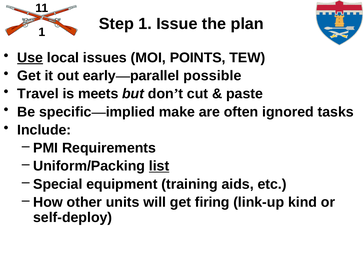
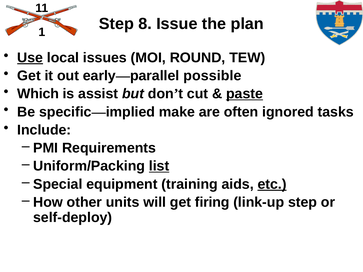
Step 1: 1 -> 8 (145, 24)
POINTS: POINTS -> ROUND (198, 58)
Travel: Travel -> Which (38, 94)
meets: meets -> assist (98, 94)
paste underline: none -> present (245, 94)
etc underline: none -> present (272, 184)
link-up kind: kind -> step (303, 202)
